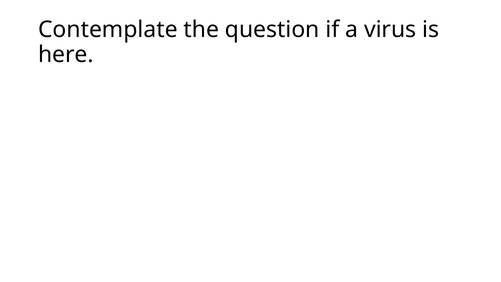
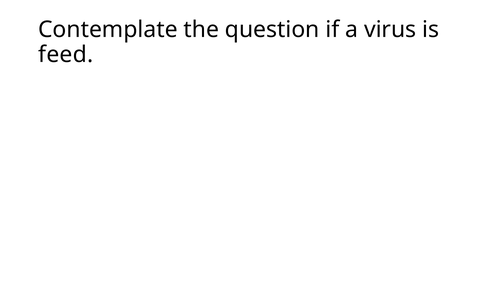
here: here -> feed (66, 54)
